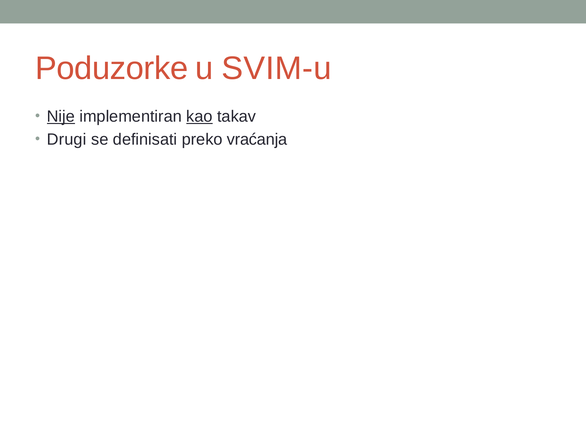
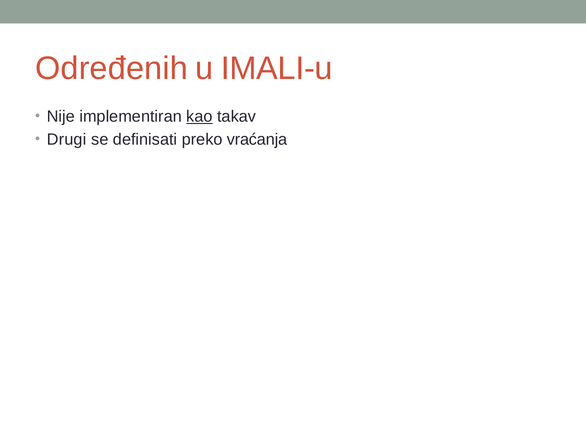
Poduzorke: Poduzorke -> Određenih (112, 68)
SVIM-u: SVIM-u -> IMALI-u (277, 68)
Nije underline: present -> none (61, 116)
